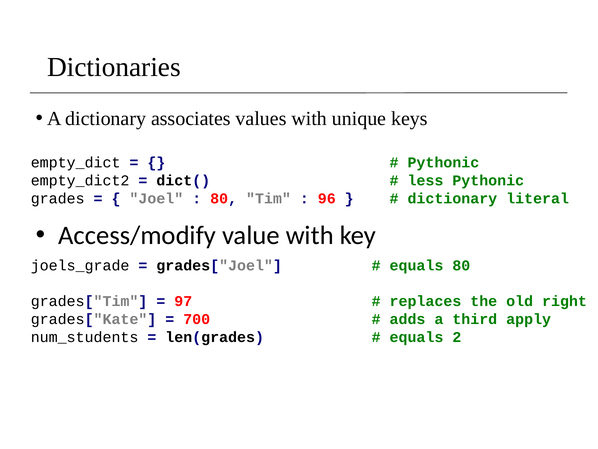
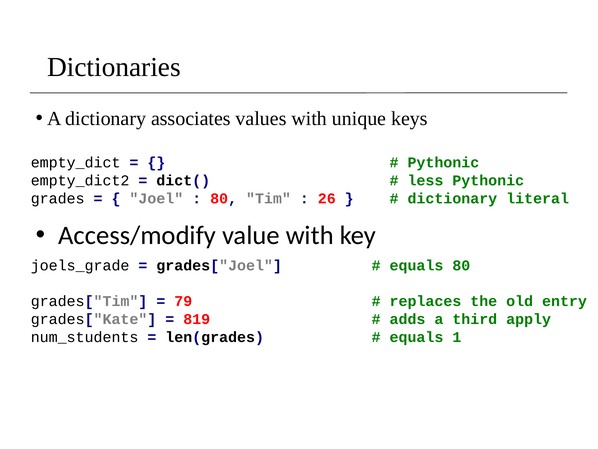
96: 96 -> 26 (327, 198)
97: 97 -> 79 (183, 301)
right: right -> entry (564, 301)
700: 700 -> 819 (197, 319)
2: 2 -> 1 (457, 337)
